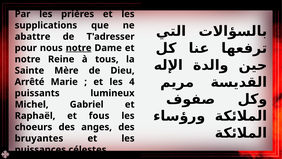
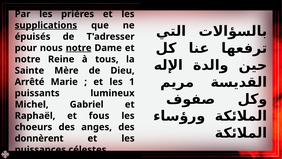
supplications underline: none -> present (46, 25)
abattre: abattre -> épuisés (33, 37)
4: 4 -> 1 (132, 82)
bruyantes: bruyantes -> donnèrent (39, 138)
